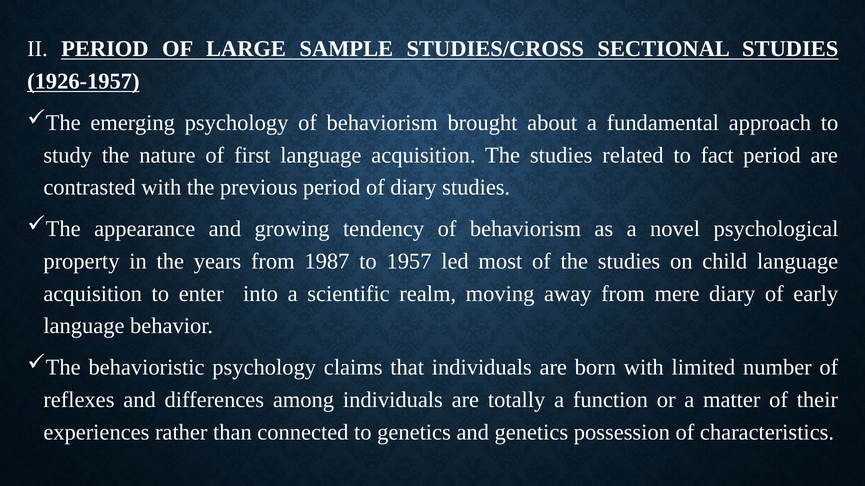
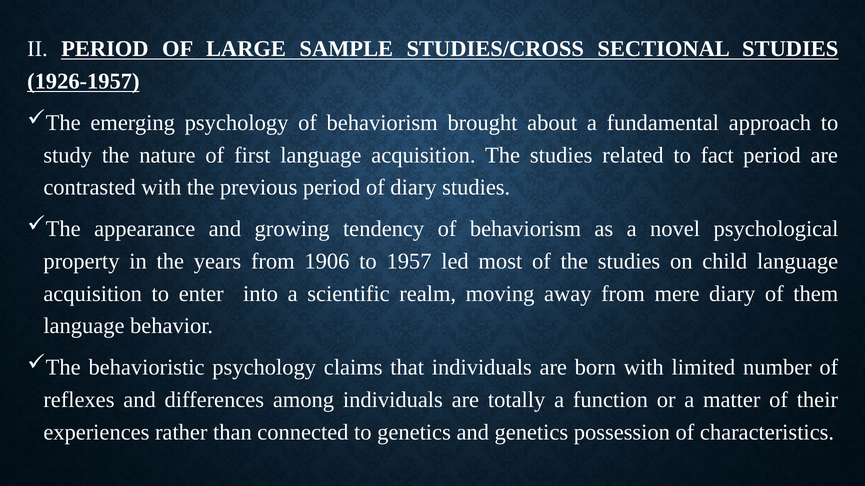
1987: 1987 -> 1906 (327, 262)
early: early -> them (816, 294)
